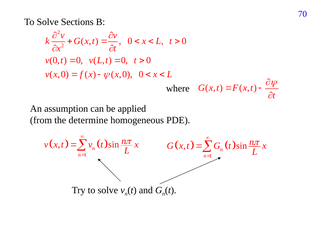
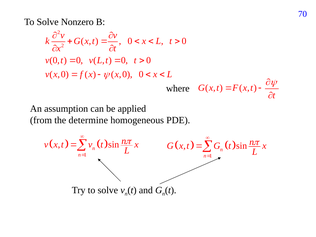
Sections: Sections -> Nonzero (77, 22)
